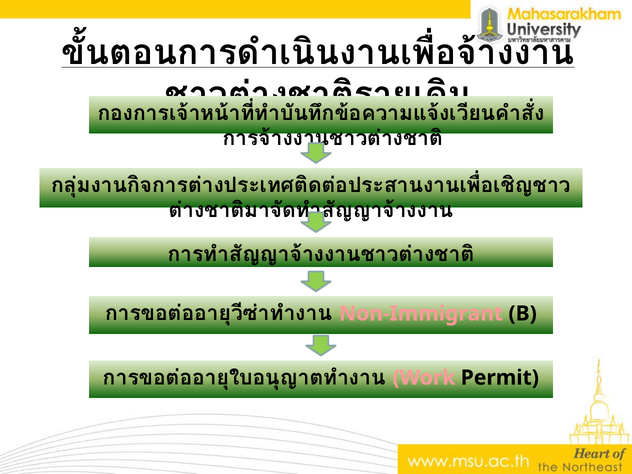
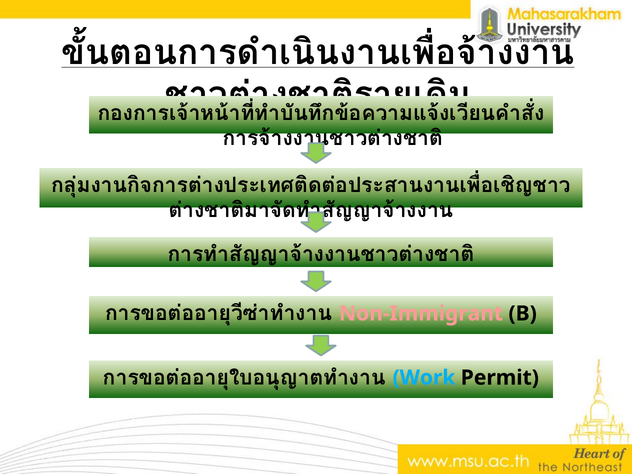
Work colour: pink -> light blue (424, 378)
